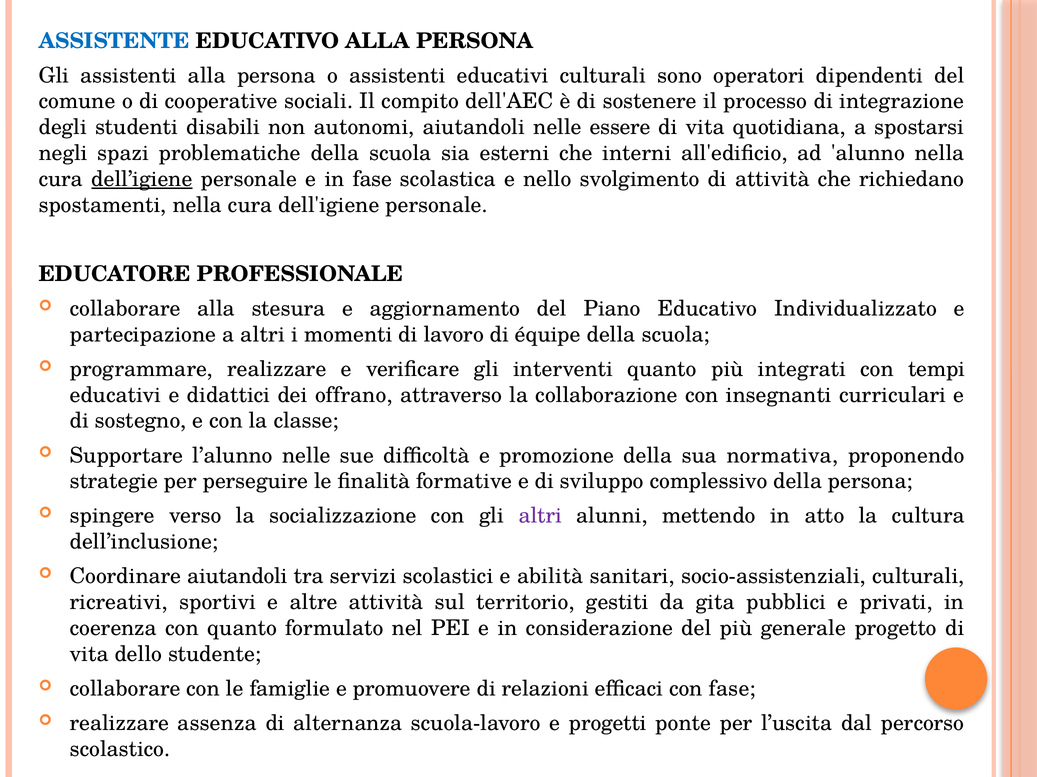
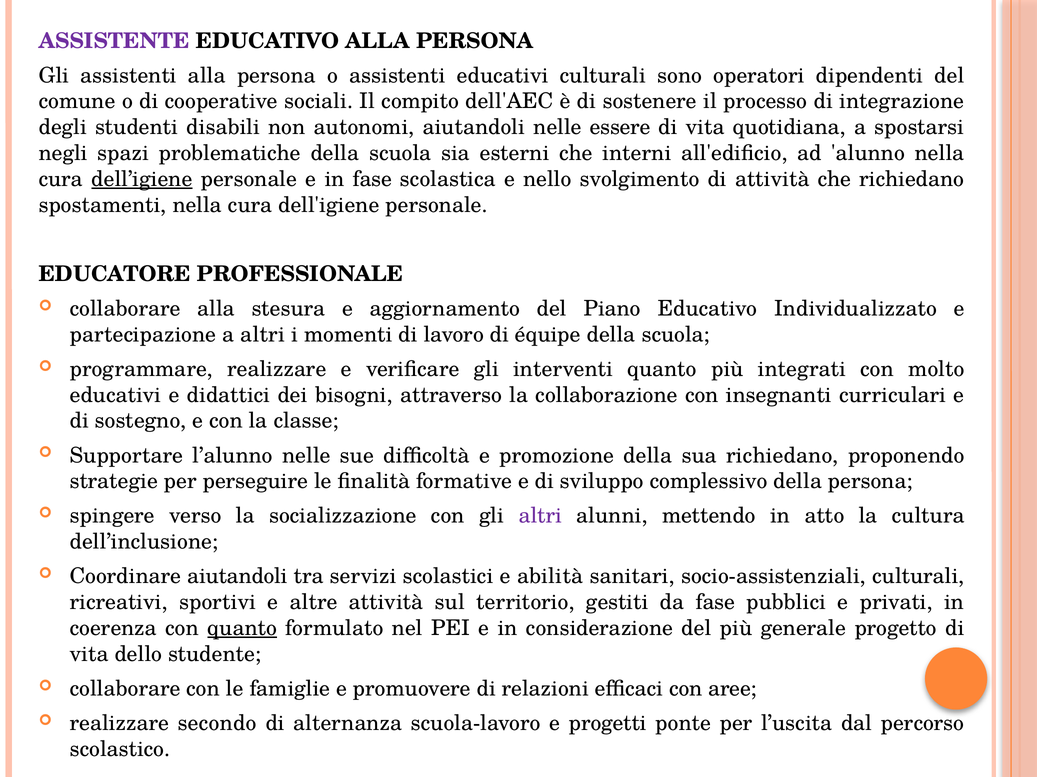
ASSISTENTE colour: blue -> purple (114, 41)
tempi: tempi -> molto (936, 369)
offrano: offrano -> bisogni (354, 395)
sua normativa: normativa -> richiedano (782, 456)
da gita: gita -> fase (715, 603)
quanto underline: none -> present (242, 629)
con fase: fase -> aree (732, 689)
assenza: assenza -> secondo (217, 724)
